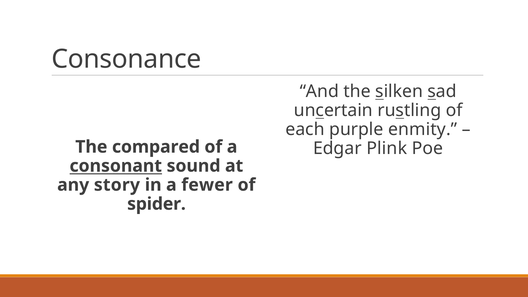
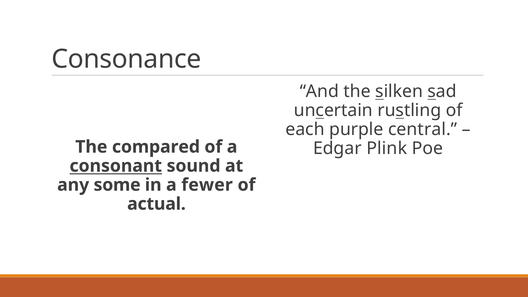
enmity: enmity -> central (423, 129)
story: story -> some (117, 185)
spider: spider -> actual (156, 204)
